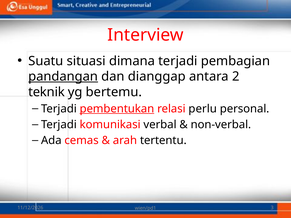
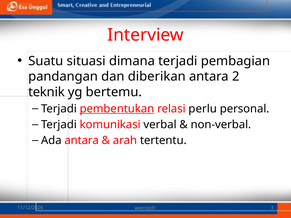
pandangan underline: present -> none (63, 77)
dianggap: dianggap -> diberikan (157, 77)
Ada cemas: cemas -> antara (82, 141)
